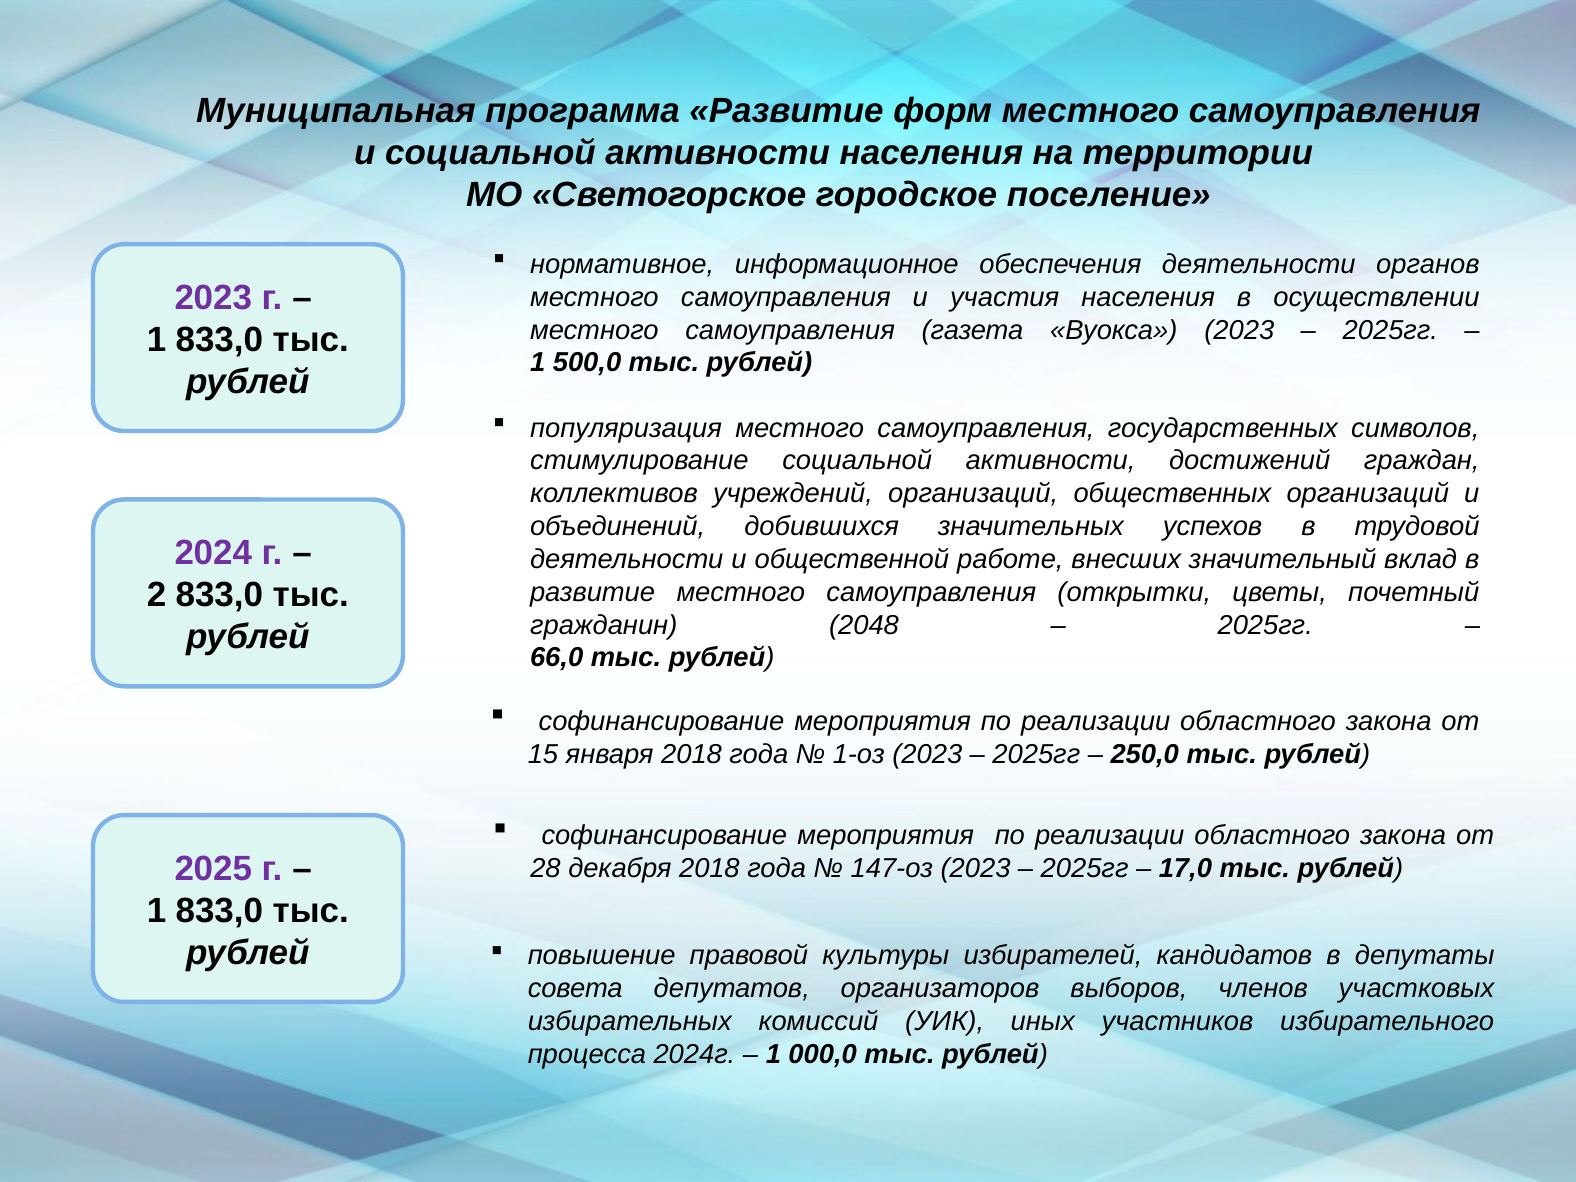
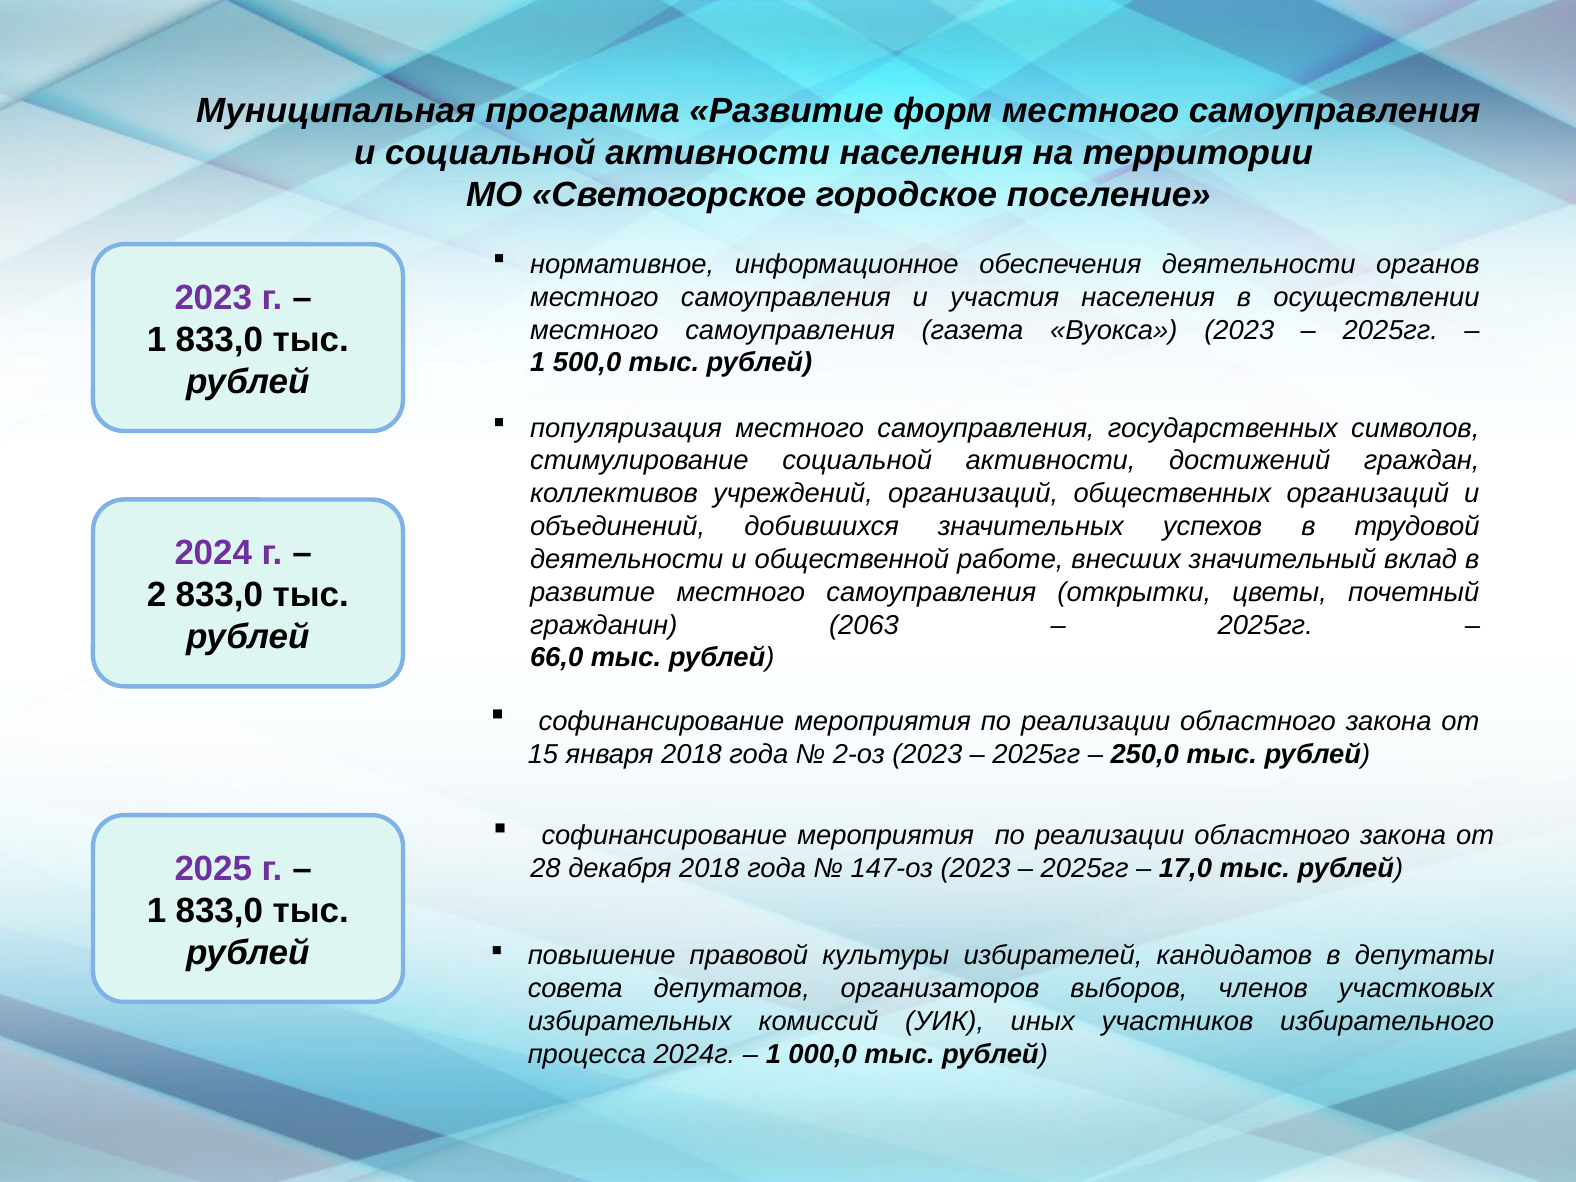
2048: 2048 -> 2063 (864, 625)
1-оз: 1-оз -> 2-оз (859, 755)
